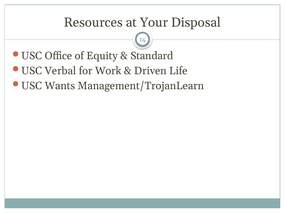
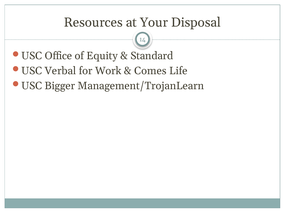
Driven: Driven -> Comes (150, 71)
Wants: Wants -> Bigger (60, 86)
